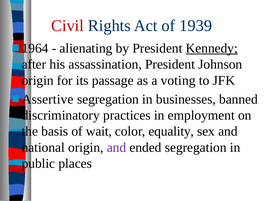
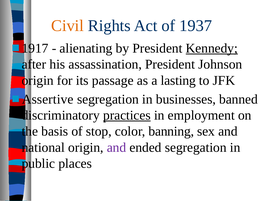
Civil colour: red -> orange (68, 26)
1939: 1939 -> 1937 (196, 26)
1964: 1964 -> 1917 (35, 48)
voting: voting -> lasting (178, 80)
practices underline: none -> present (127, 115)
wait: wait -> stop (99, 131)
equality: equality -> banning (171, 131)
